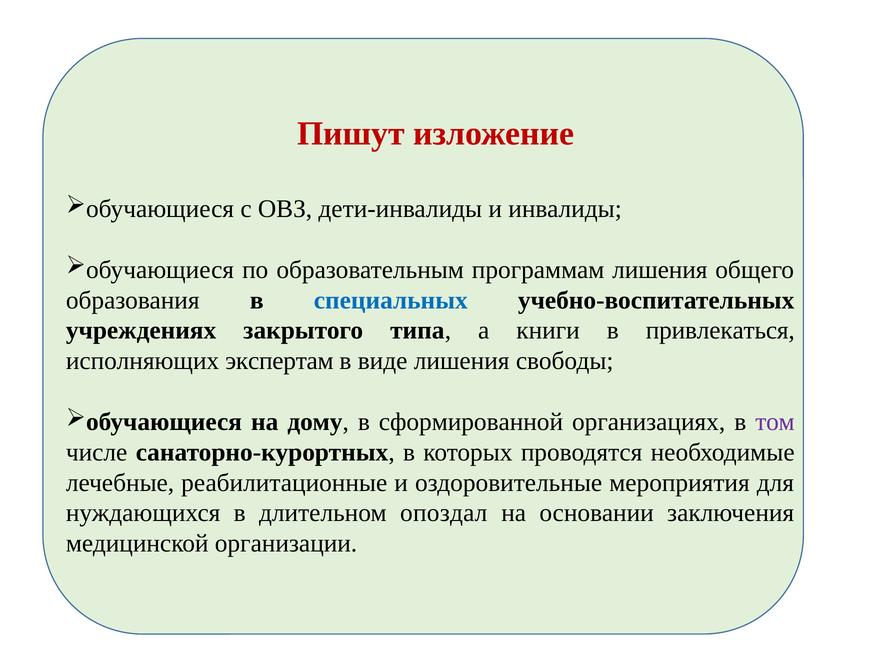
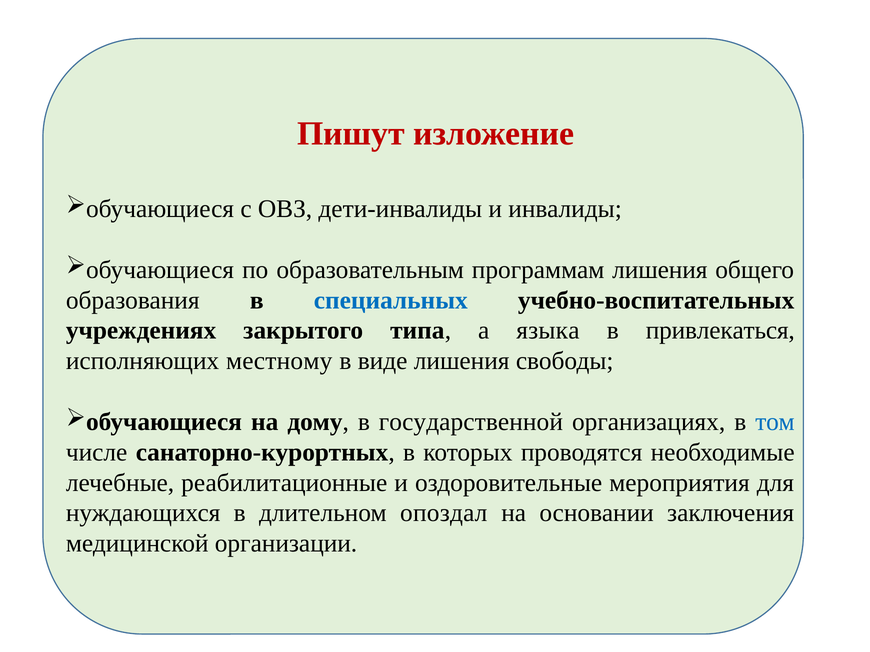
книги: книги -> языка (548, 331)
экспертам: экспертам -> местному (279, 361)
сформированной: сформированной -> государственной (471, 422)
том colour: purple -> blue (775, 422)
